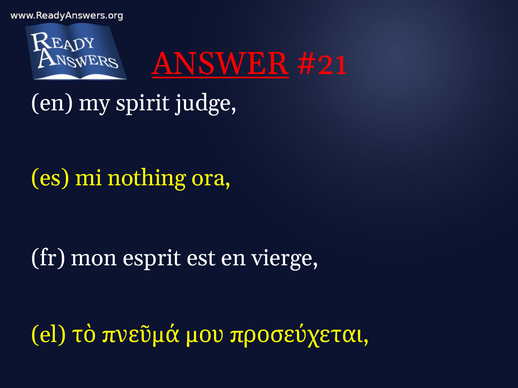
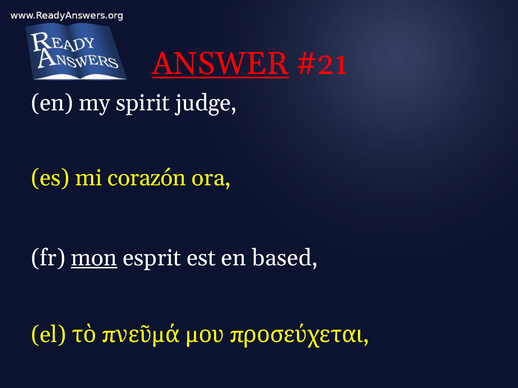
nothing: nothing -> corazón (147, 178)
mon underline: none -> present (94, 258)
vierge: vierge -> based (285, 258)
